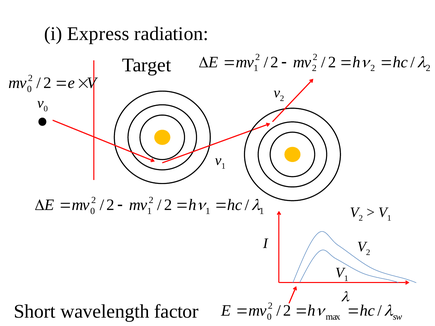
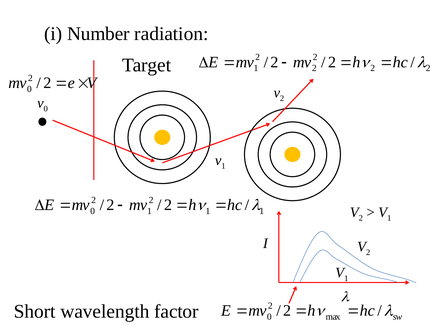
Express: Express -> Number (98, 34)
